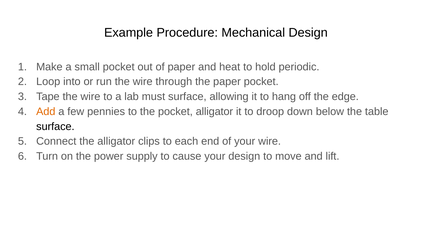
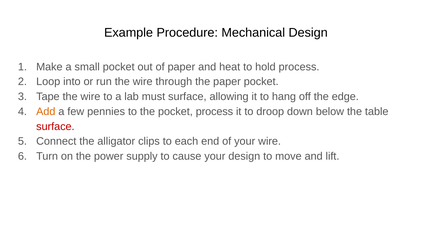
hold periodic: periodic -> process (299, 67)
pocket alligator: alligator -> process (214, 112)
surface colour: black -> red (55, 126)
